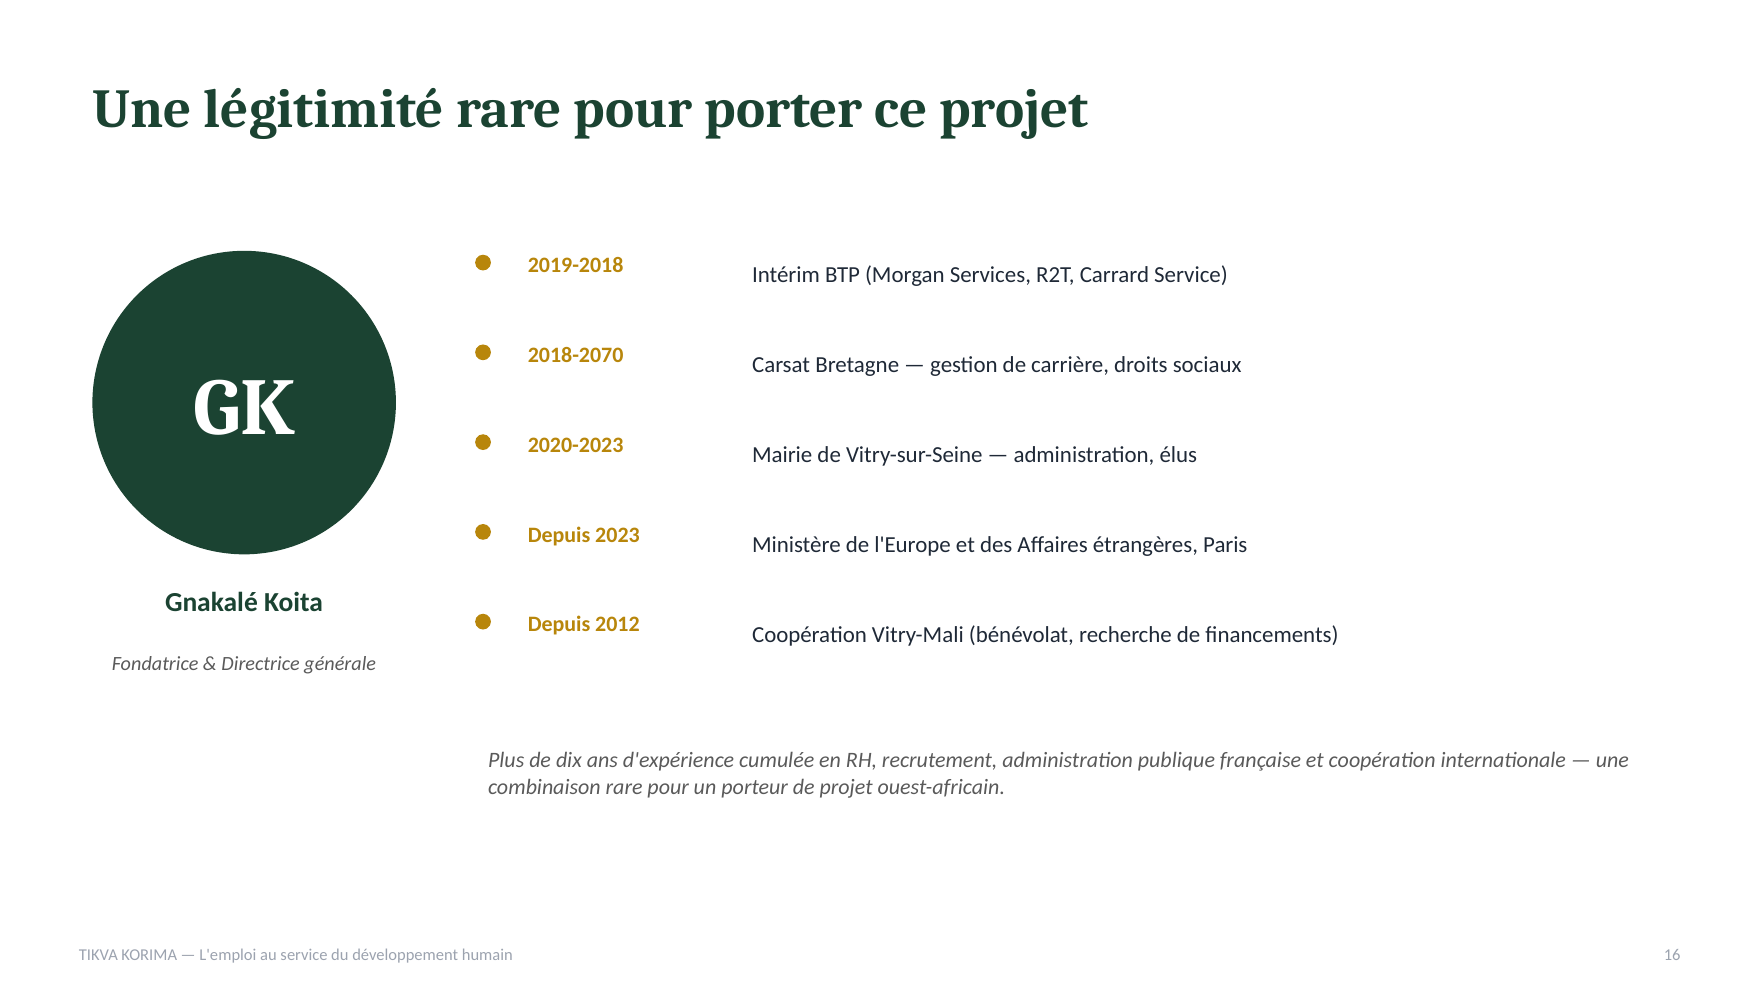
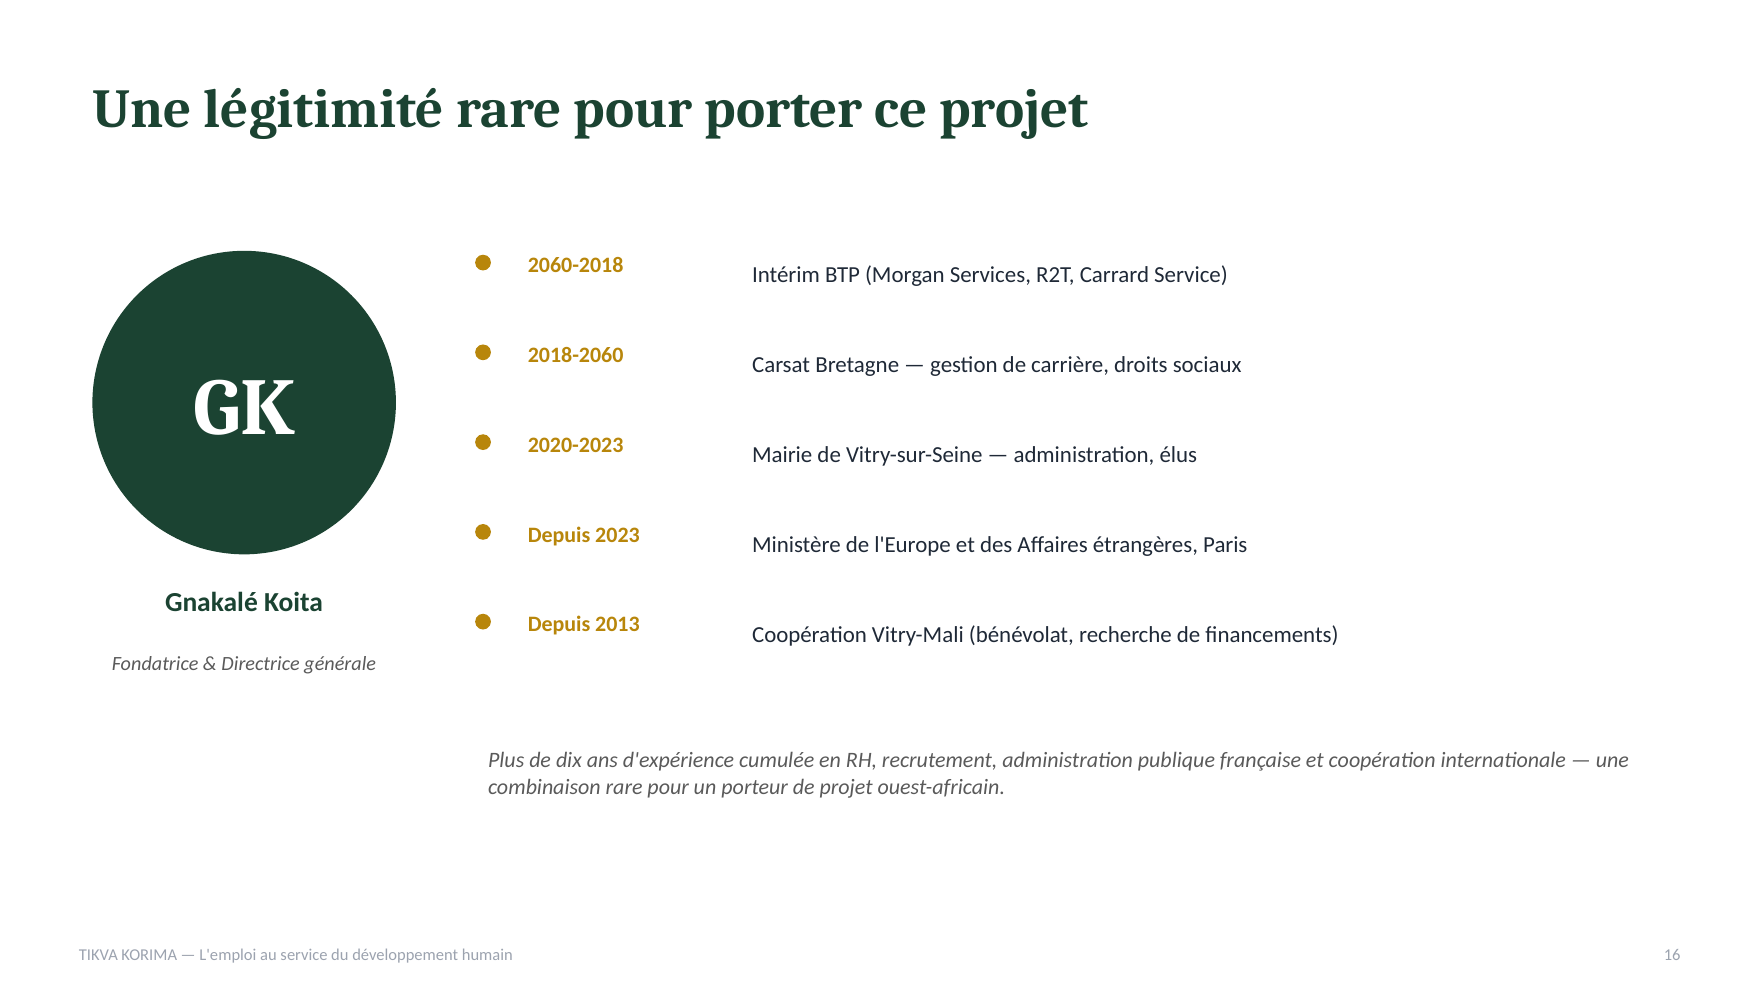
2019-2018: 2019-2018 -> 2060-2018 (576, 265)
2018-2070: 2018-2070 -> 2018-2060 (576, 355)
2012: 2012 -> 2013 (617, 625)
